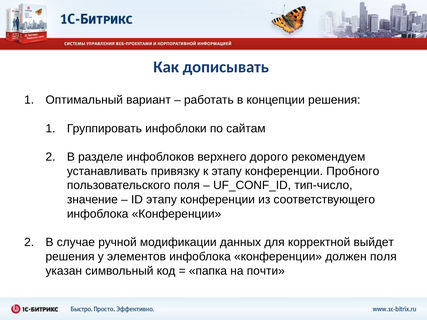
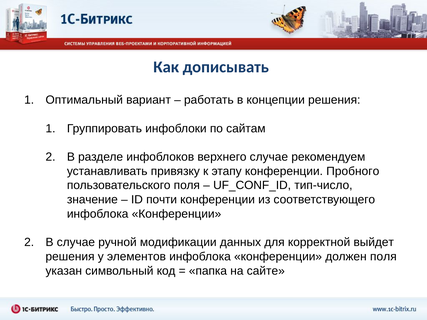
верхнего дорого: дорого -> случае (269, 157)
ID этапу: этапу -> почти (162, 200)
почти: почти -> сайте (266, 271)
